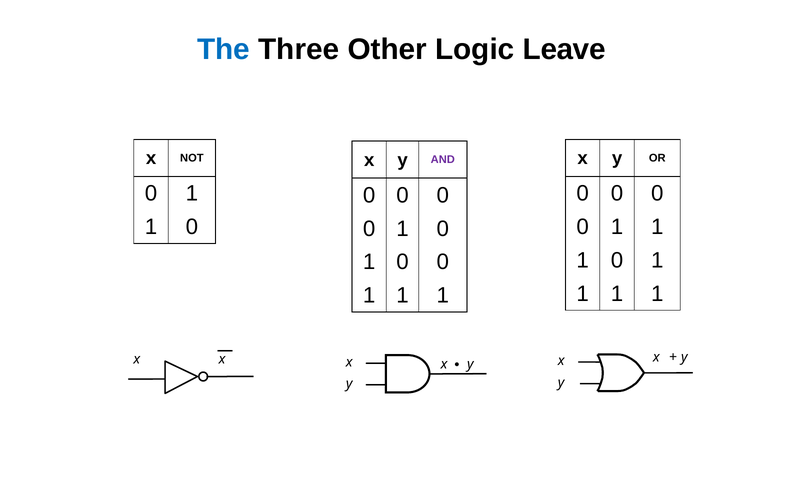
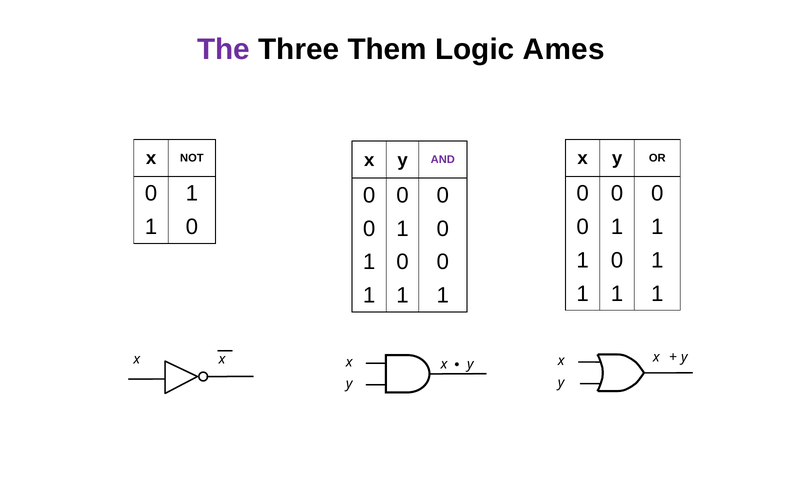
The colour: blue -> purple (224, 49)
Other: Other -> Them (387, 49)
Leave: Leave -> Ames (564, 49)
